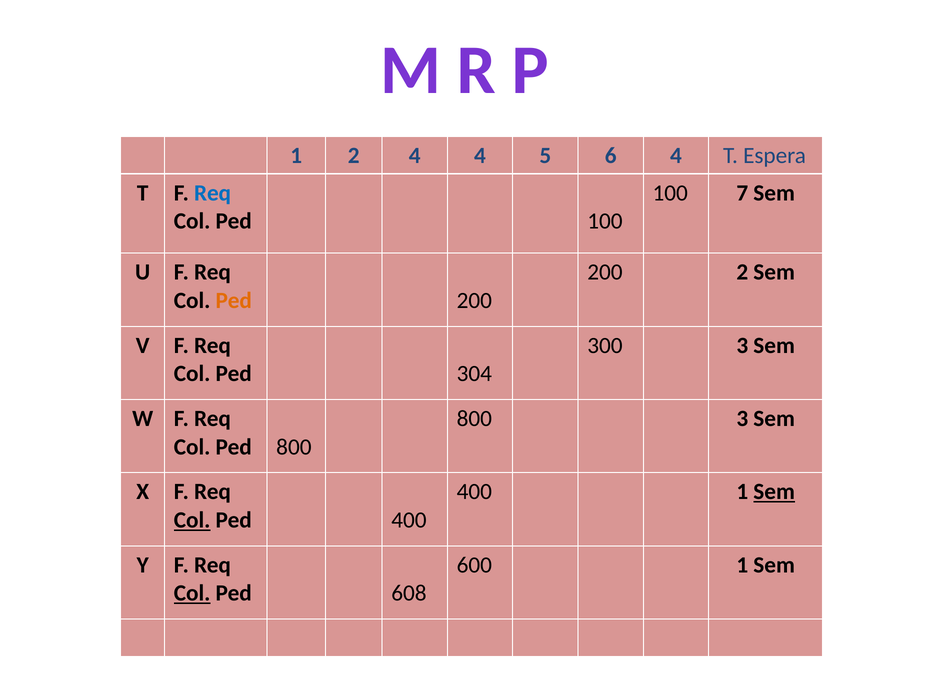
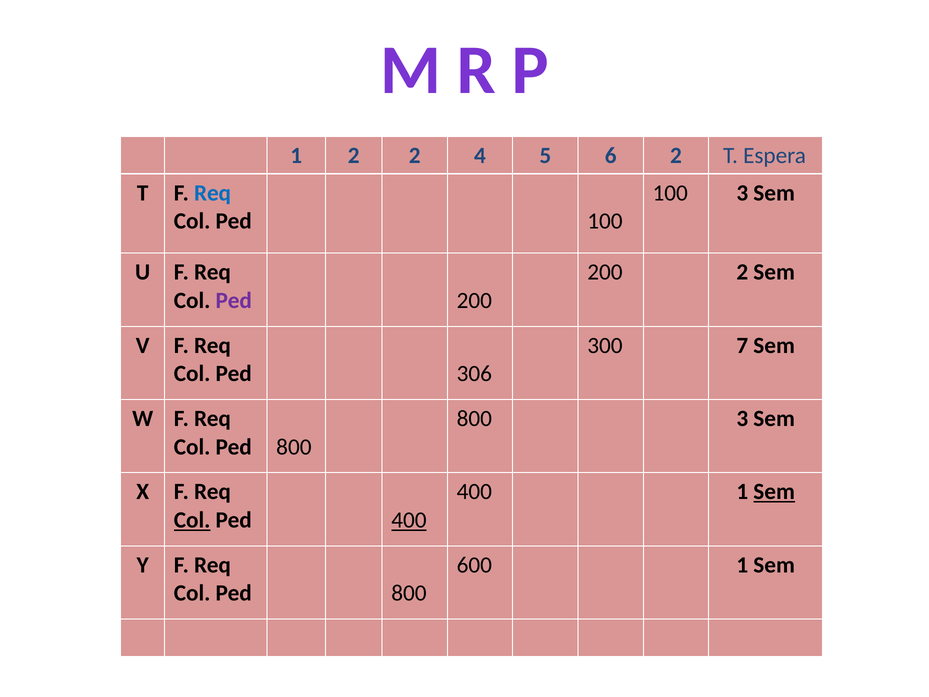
2 4: 4 -> 2 (415, 155)
6 4: 4 -> 2 (676, 155)
100 7: 7 -> 3 (742, 193)
Ped colour: orange -> purple (234, 301)
300 3: 3 -> 7 (742, 345)
304: 304 -> 306 (474, 374)
400 underline: none -> present (409, 520)
Col underline: present -> none (192, 593)
608: 608 -> 800 (409, 593)
